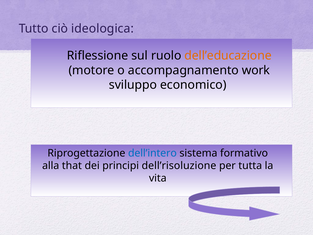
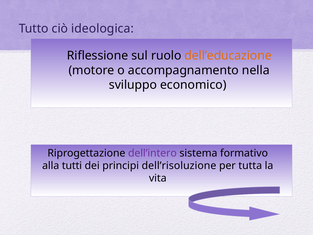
work: work -> nella (256, 70)
dell’intero colour: blue -> purple (152, 153)
that: that -> tutti (72, 166)
